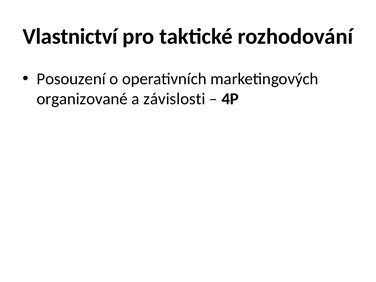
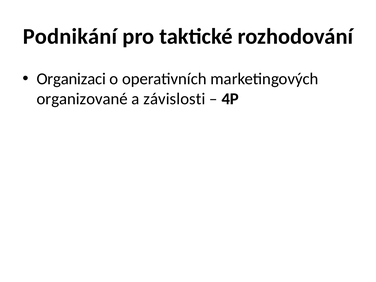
Vlastnictví: Vlastnictví -> Podnikání (70, 36)
Posouzení: Posouzení -> Organizaci (71, 79)
